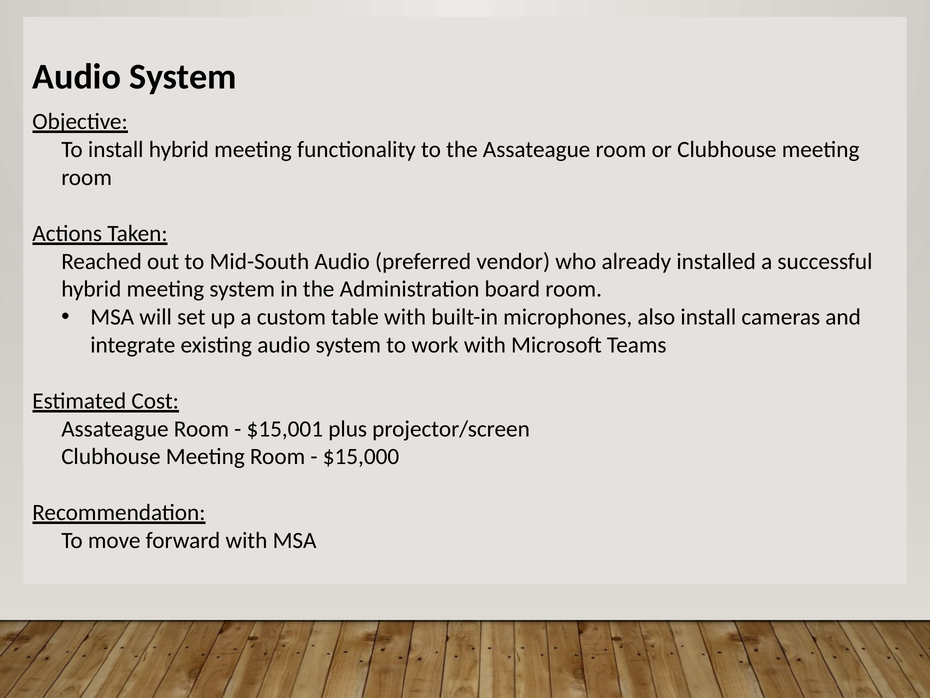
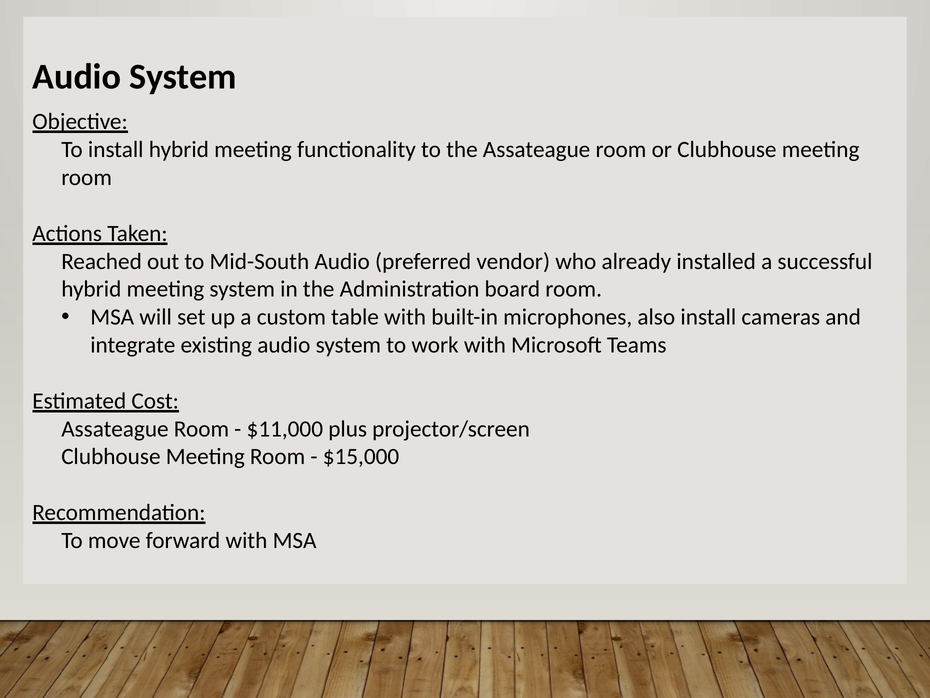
$15,001: $15,001 -> $11,000 (285, 429)
